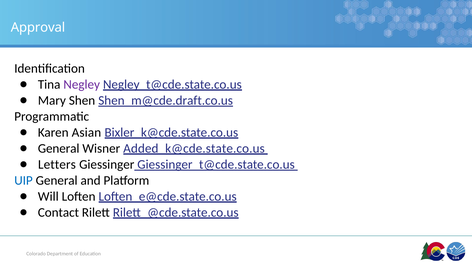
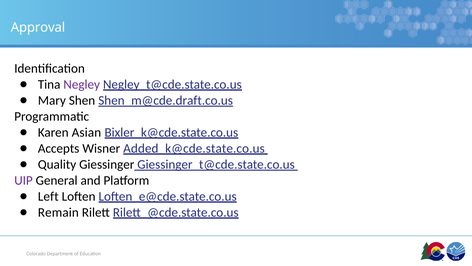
General: General -> Accepts (59, 148)
Letters: Letters -> Quality (57, 164)
UIP colour: blue -> purple (24, 180)
Will: Will -> Left (48, 196)
Contact: Contact -> Remain (58, 212)
